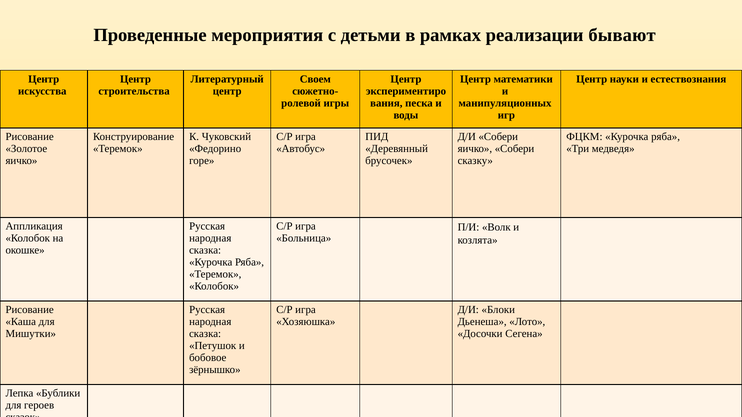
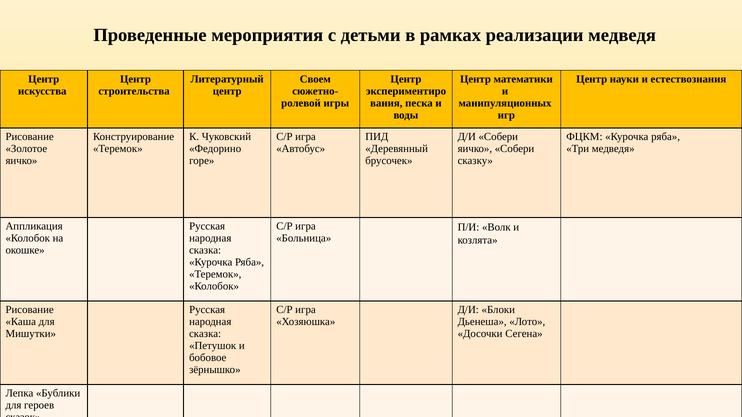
реализации бывают: бывают -> медведя (622, 35)
